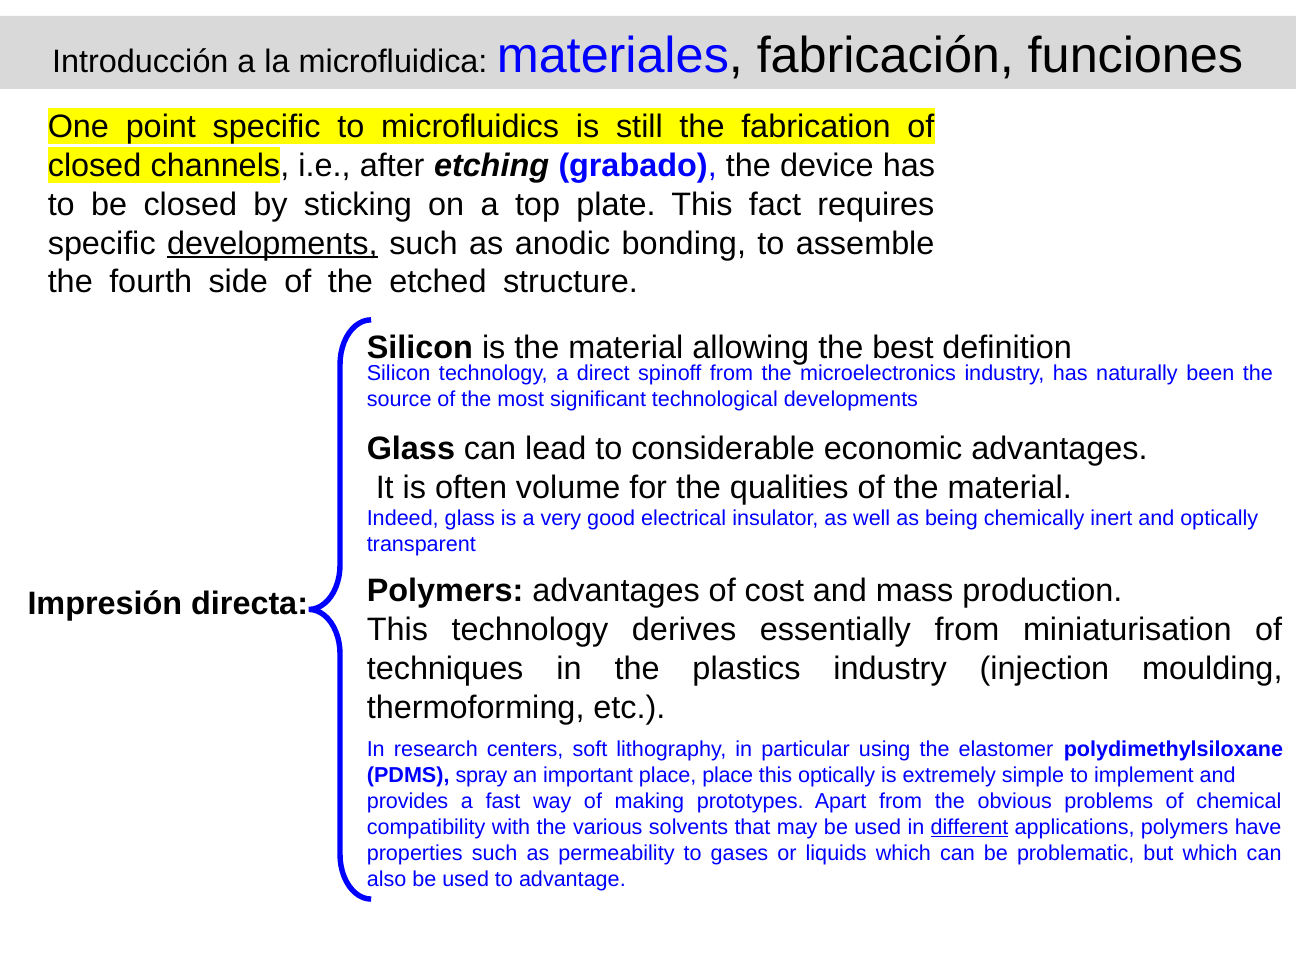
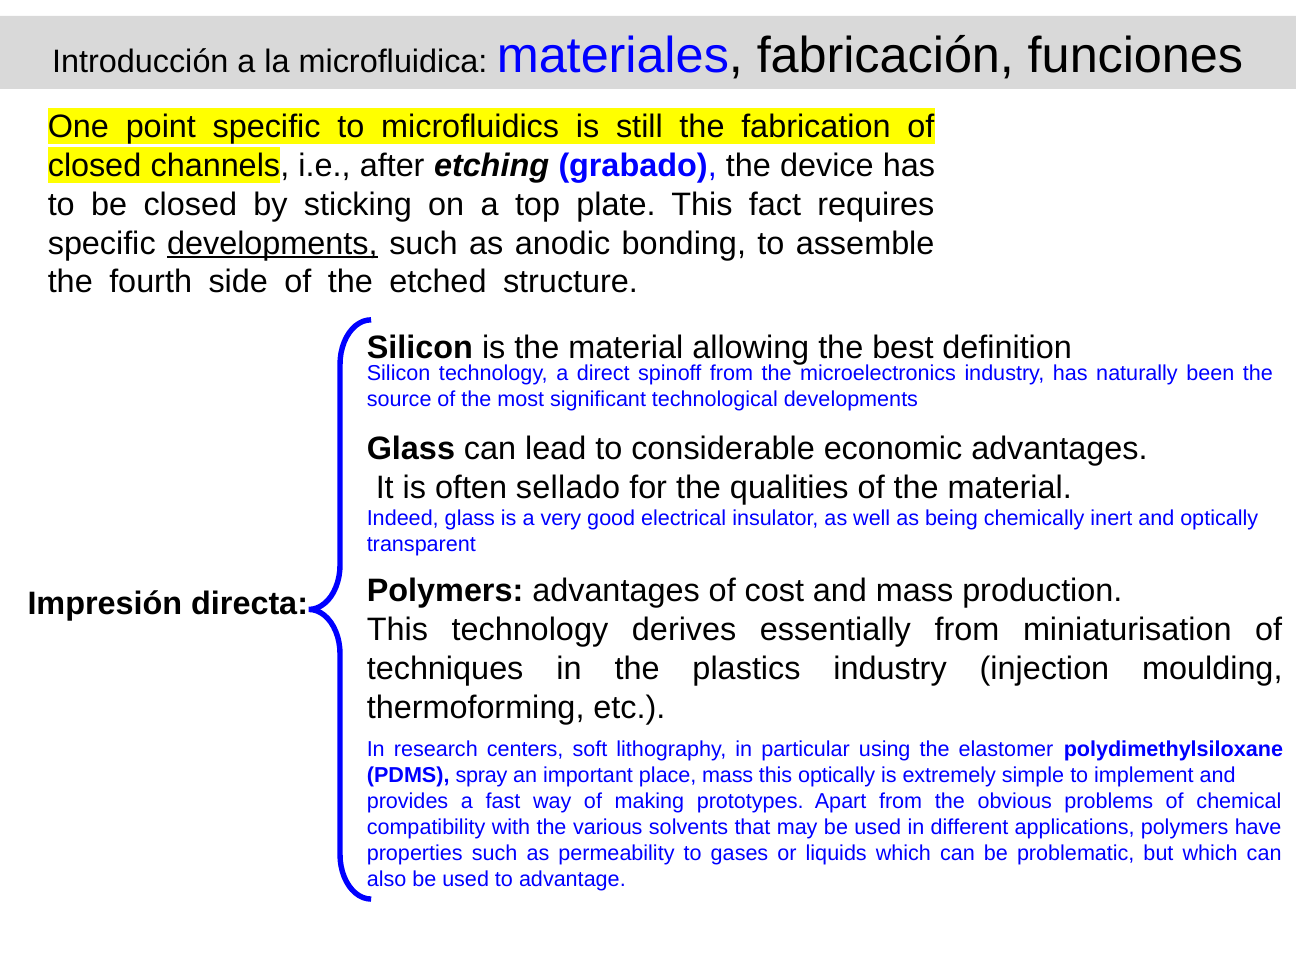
volume: volume -> sellado (568, 488)
place place: place -> mass (728, 776)
different underline: present -> none (969, 827)
